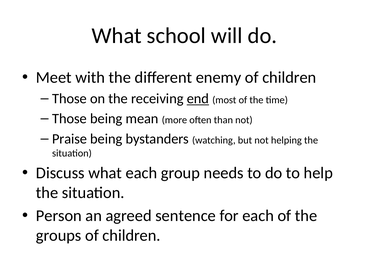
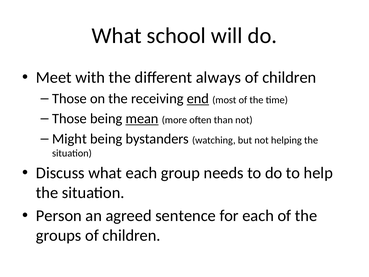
enemy: enemy -> always (218, 77)
mean underline: none -> present (142, 119)
Praise: Praise -> Might (69, 139)
